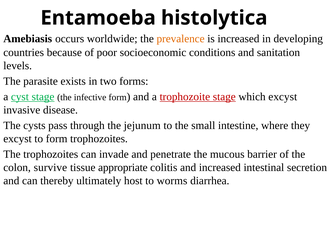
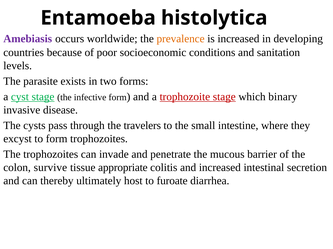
Amebiasis colour: black -> purple (28, 39)
which excyst: excyst -> binary (283, 97)
jejunum: jejunum -> travelers (142, 126)
worms: worms -> furoate (172, 181)
